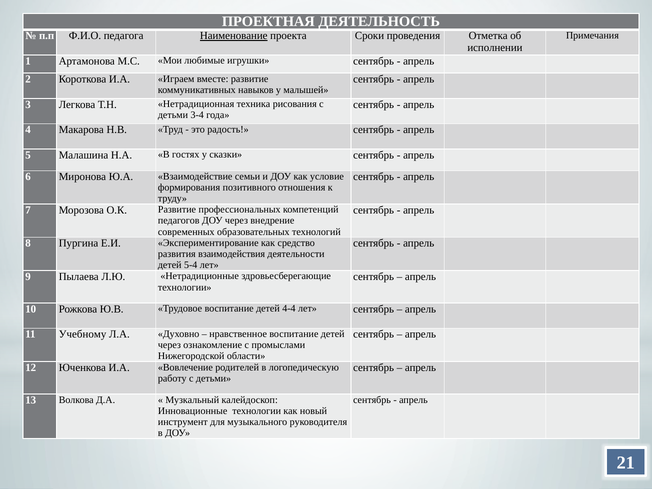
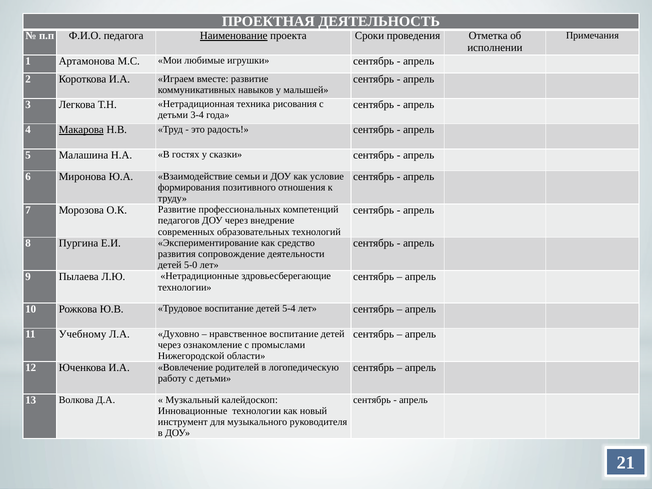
Макарова underline: none -> present (81, 130)
взаимодействия: взаимодействия -> сопровождение (232, 254)
5-4: 5-4 -> 5-0 (191, 265)
4-4: 4-4 -> 5-4 (289, 309)
